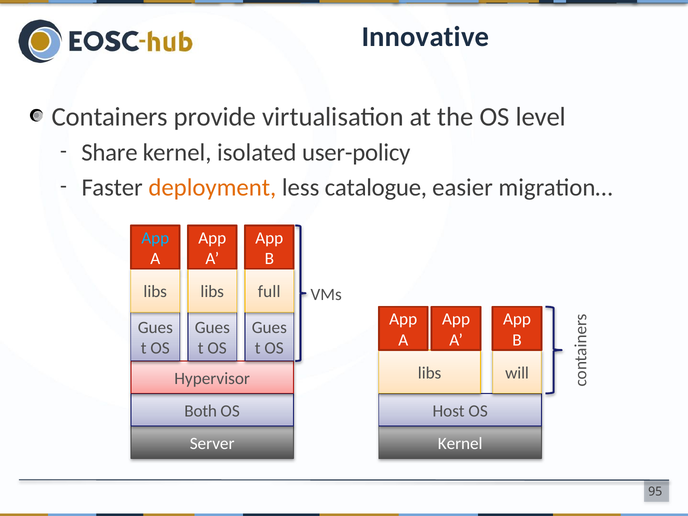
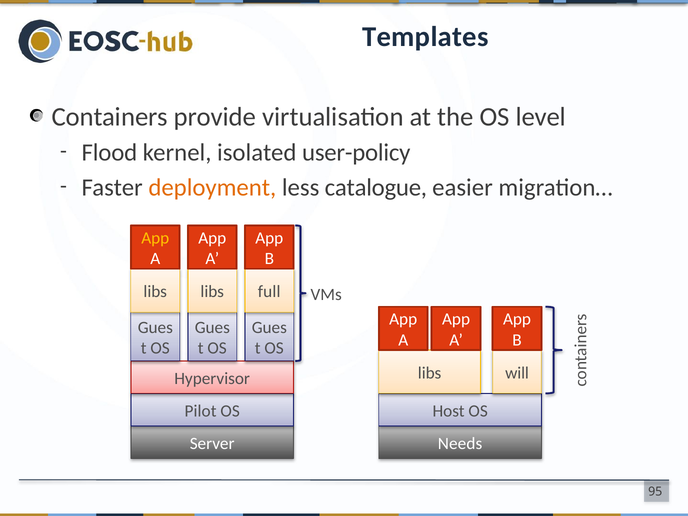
Innovative: Innovative -> Templates (425, 37)
Share: Share -> Flood (109, 153)
App colour: light blue -> yellow (155, 238)
Both: Both -> Pilot (201, 411)
Kernel: Kernel -> Needs (460, 443)
